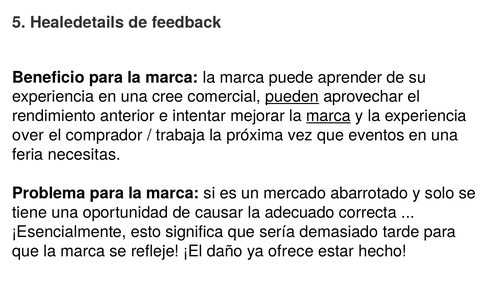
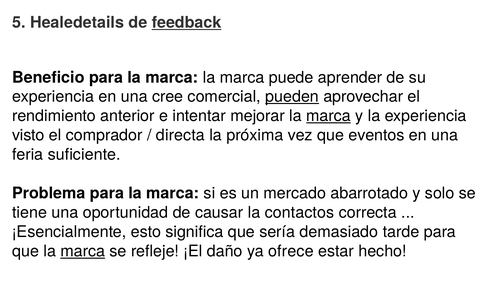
feedback underline: none -> present (187, 22)
over: over -> visto (28, 135)
trabaja: trabaja -> directa (180, 135)
necesitas: necesitas -> suficiente (84, 154)
adecuado: adecuado -> contactos (299, 212)
marca underline: none -> present (83, 251)
